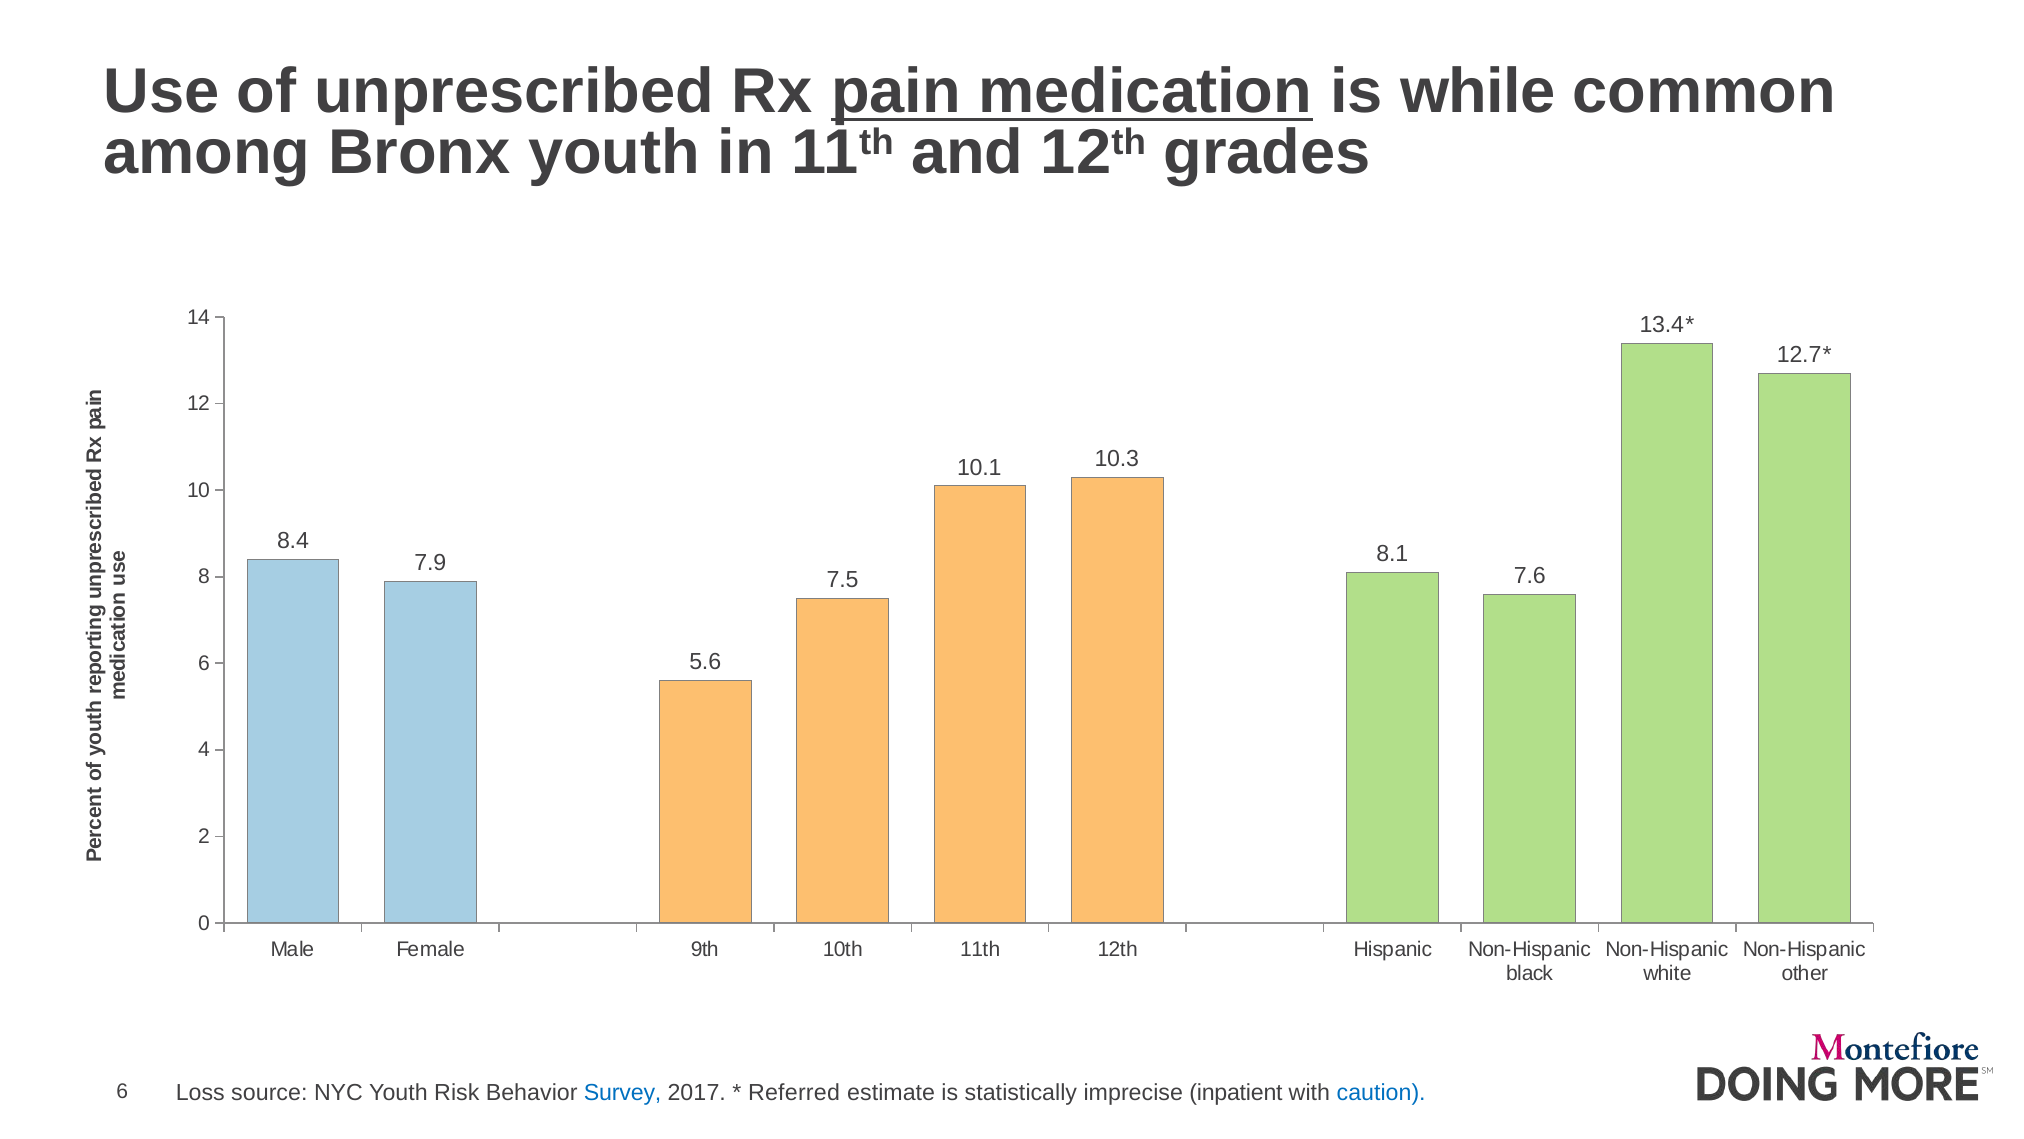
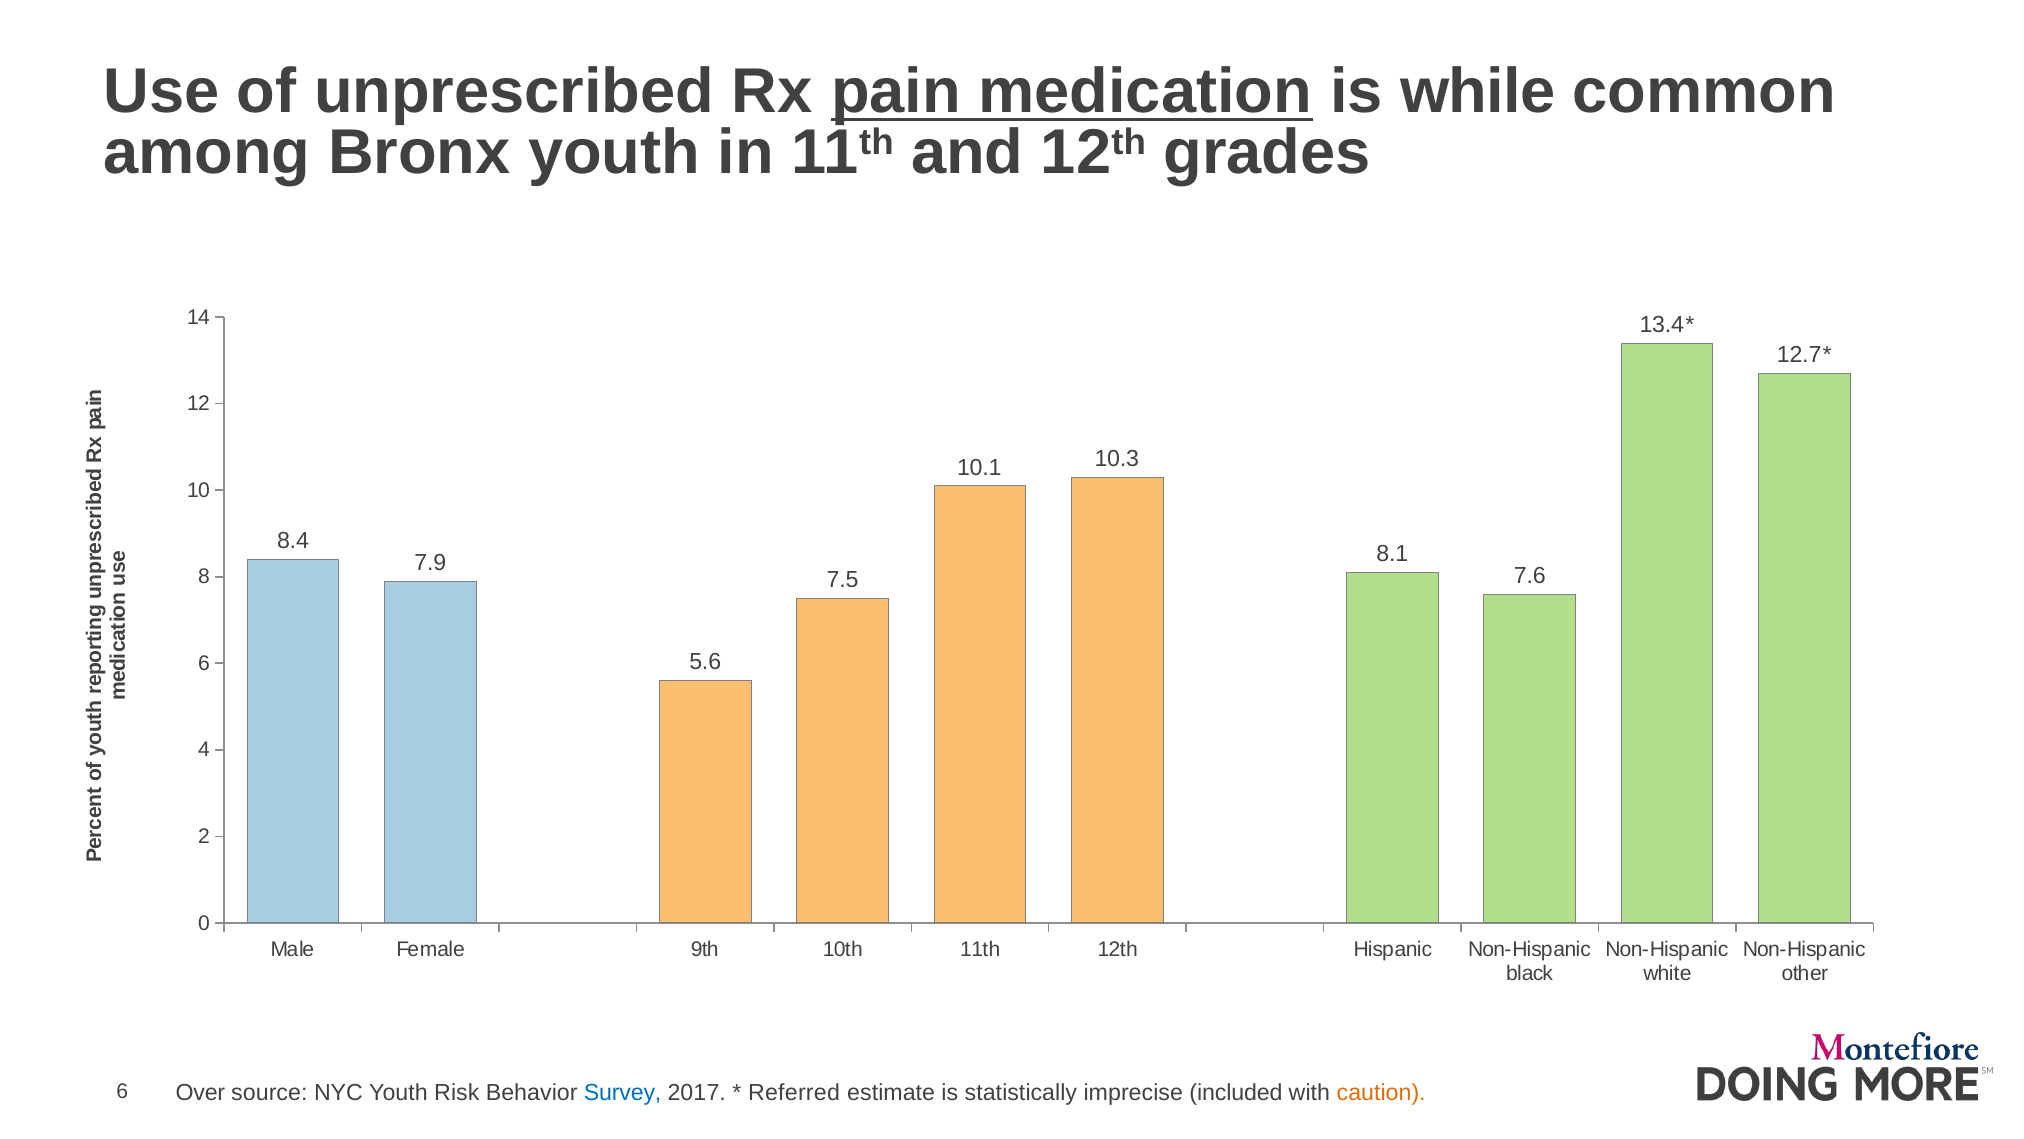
Loss: Loss -> Over (200, 1093)
inpatient: inpatient -> included (1236, 1093)
caution colour: blue -> orange (1381, 1093)
